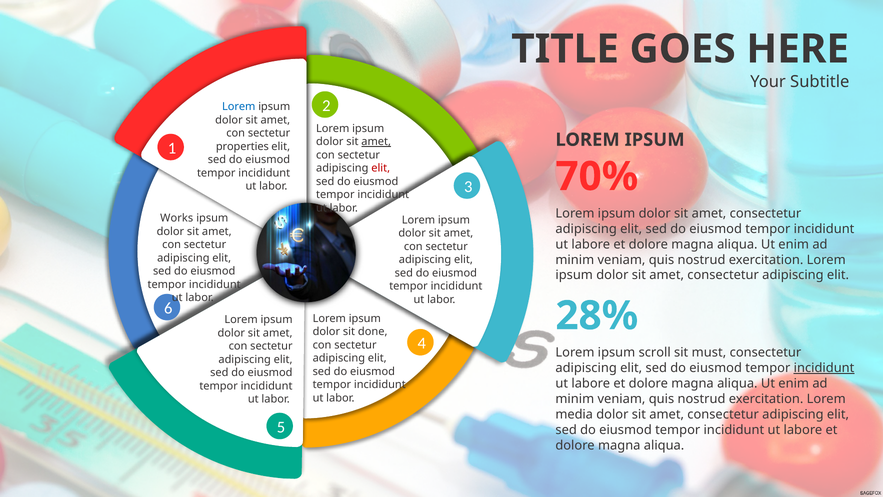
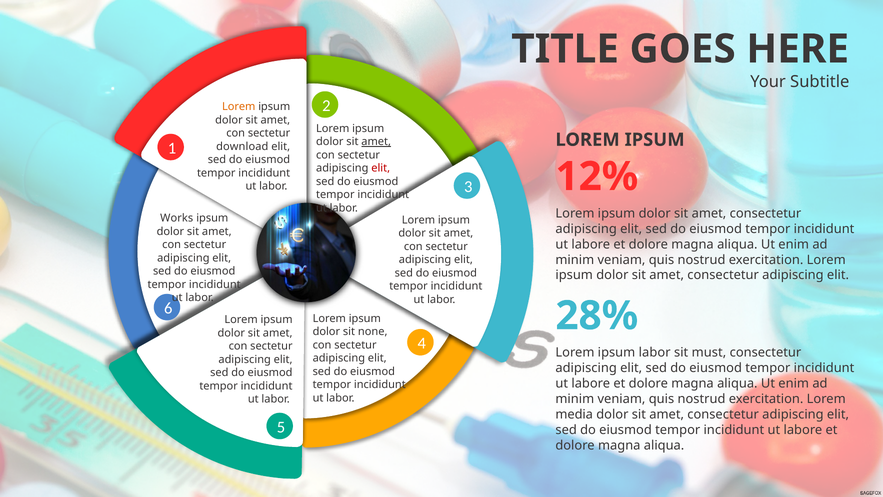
Lorem colour: blue -> orange (239, 107)
properties: properties -> download (242, 146)
70%: 70% -> 12% (597, 177)
done: done -> none (373, 332)
ipsum scroll: scroll -> labor (655, 352)
incididunt underline: present -> none (824, 368)
